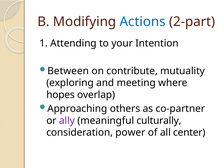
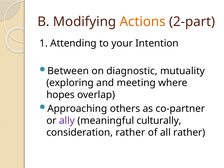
Actions colour: blue -> orange (143, 22)
contribute: contribute -> diagnostic (132, 71)
consideration power: power -> rather (130, 132)
all center: center -> rather (189, 132)
